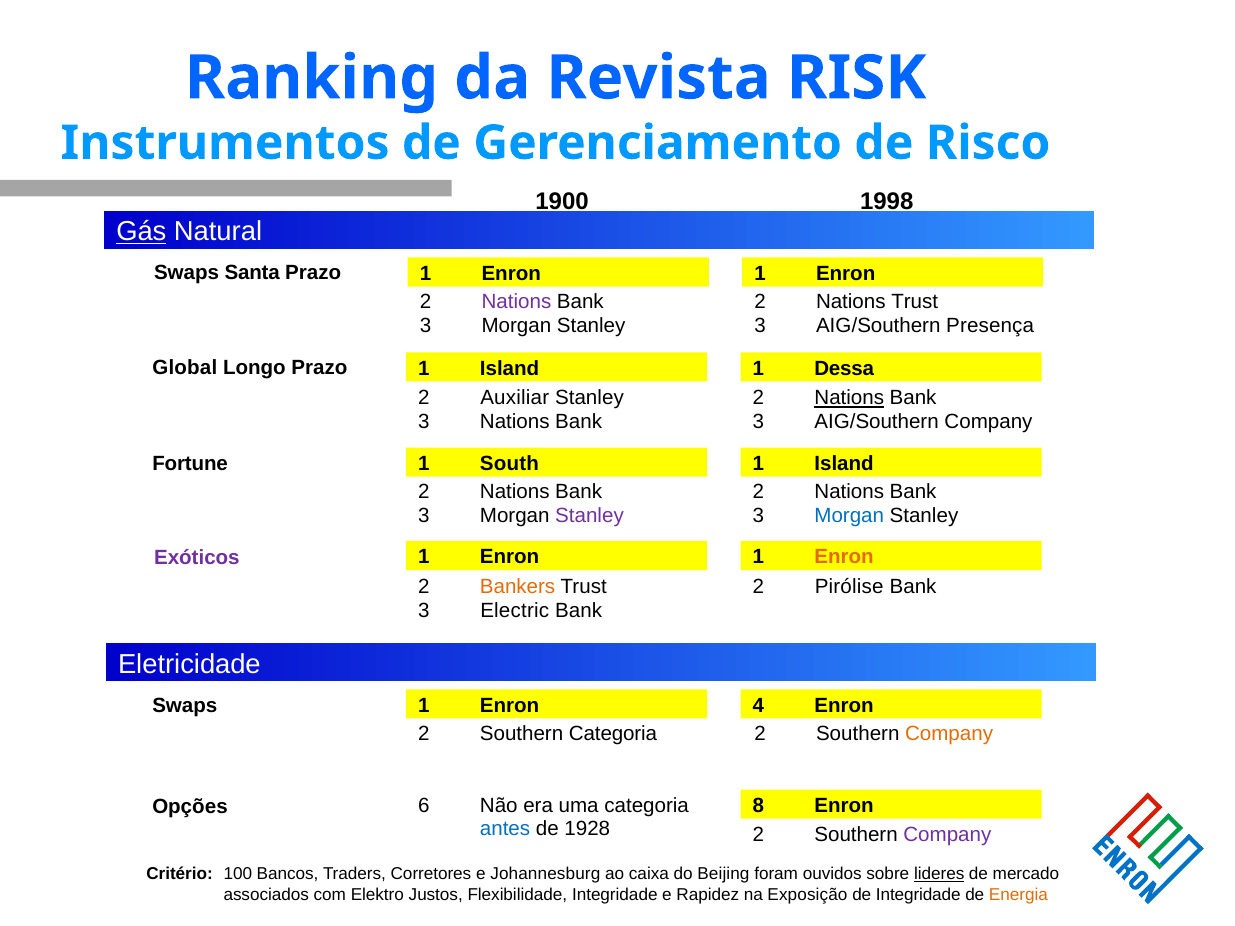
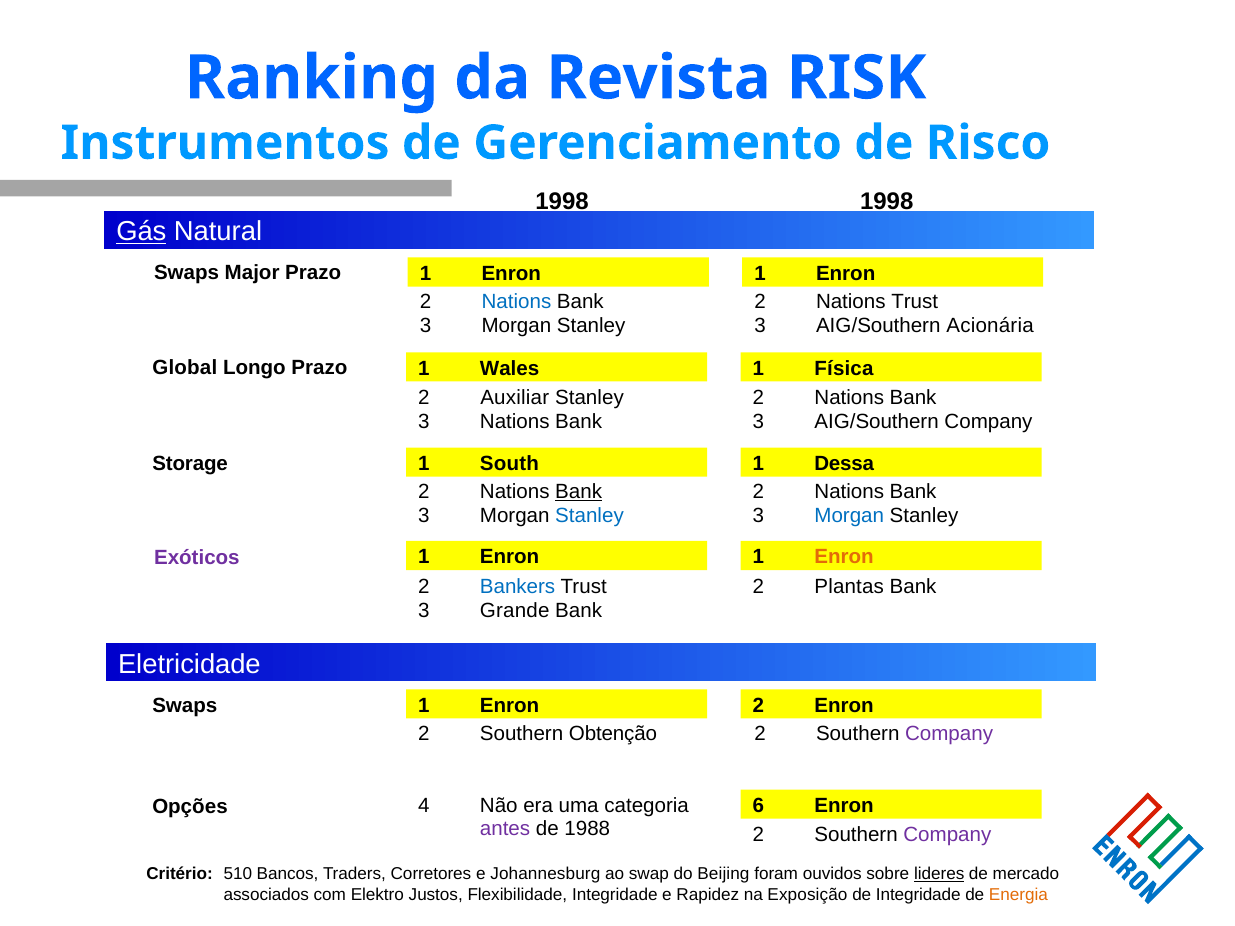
1900: 1900 -> 1998 (562, 201)
Santa: Santa -> Major (252, 272)
Nations colour: purple -> blue (516, 302)
Presença: Presença -> Acionária (990, 326)
Island: Island -> Wales (510, 368)
Dessa: Dessa -> Física (844, 368)
Nations underline: present -> none (849, 398)
Island: Island -> Dessa (844, 464)
Fortune: Fortune -> Storage (190, 464)
Bank underline: none -> present (579, 492)
Stanley colour: purple -> blue (589, 516)
Bankers colour: orange -> blue (518, 587)
Pirólise: Pirólise -> Plantas (849, 587)
Electric: Electric -> Grande (515, 611)
Enron 4: 4 -> 2 (758, 706)
Southern Categoria: Categoria -> Obtenção (613, 734)
Company colour: orange -> purple (949, 734)
6: 6 -> 4 (424, 806)
8: 8 -> 6 (758, 806)
antes colour: blue -> purple (505, 829)
1928: 1928 -> 1988 (587, 829)
100: 100 -> 510 (238, 874)
caixa: caixa -> swap (649, 874)
